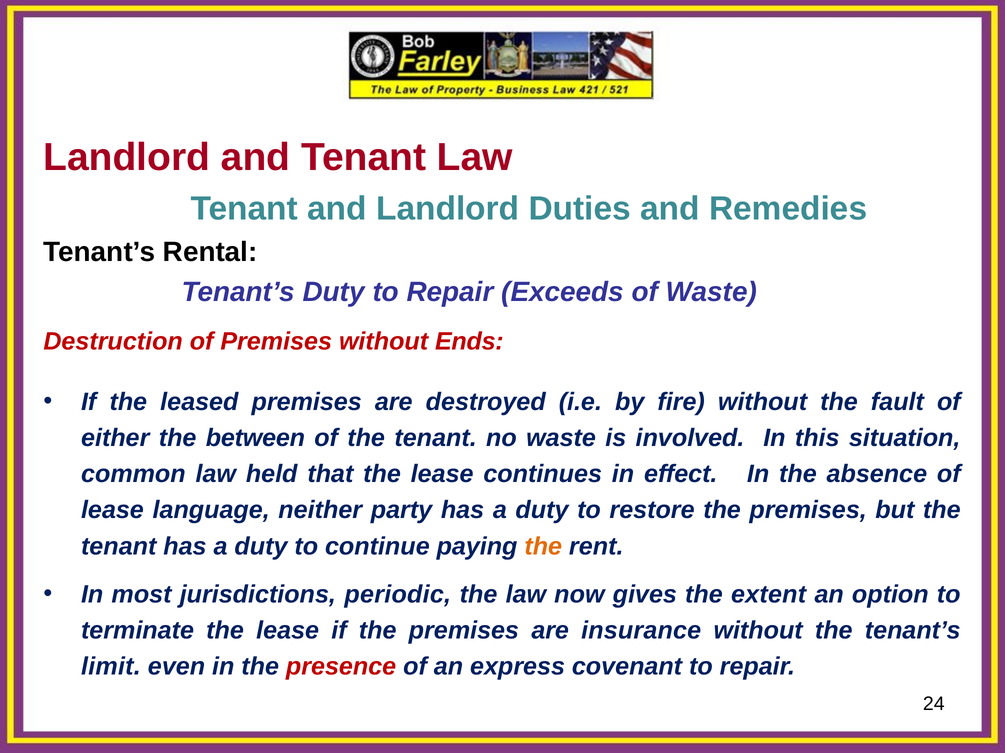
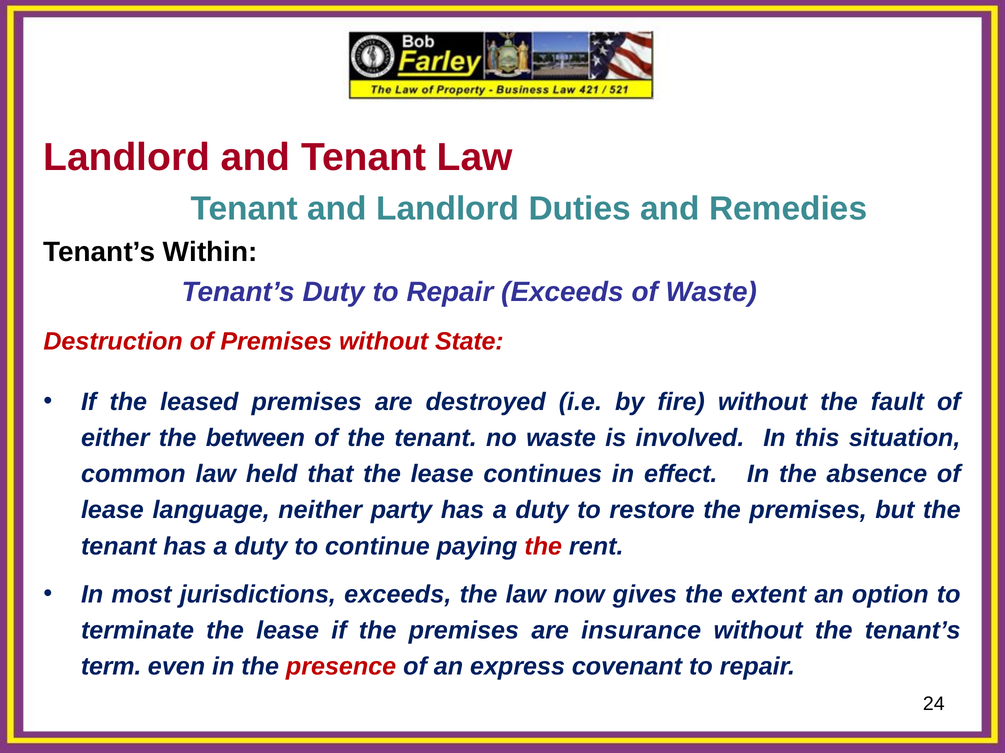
Rental: Rental -> Within (210, 252)
Ends: Ends -> State (469, 342)
the colour: orange -> red (543, 547)
jurisdictions periodic: periodic -> exceeds (398, 595)
limit: limit -> term (111, 667)
